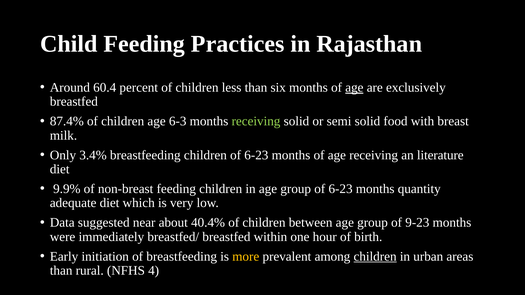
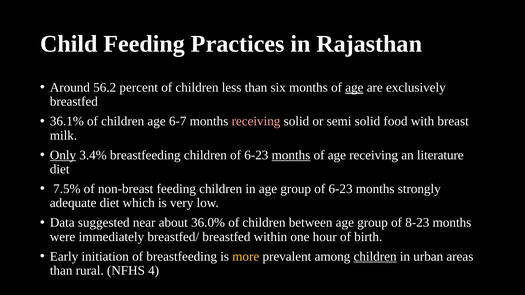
60.4: 60.4 -> 56.2 (105, 88)
87.4%: 87.4% -> 36.1% (67, 121)
6-3: 6-3 -> 6-7 (178, 121)
receiving colour: light green -> pink (256, 121)
Only underline: none -> present (63, 155)
months underline: none -> present (291, 155)
9.9%: 9.9% -> 7.5% (67, 189)
quantity: quantity -> strongly (419, 189)
40.4%: 40.4% -> 36.0% (208, 223)
9-23: 9-23 -> 8-23 (417, 223)
